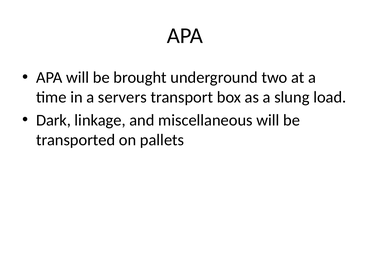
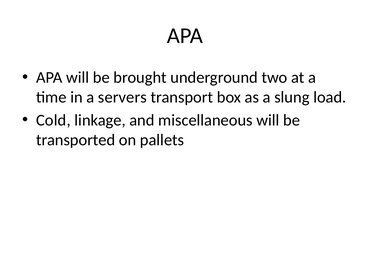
Dark: Dark -> Cold (53, 120)
